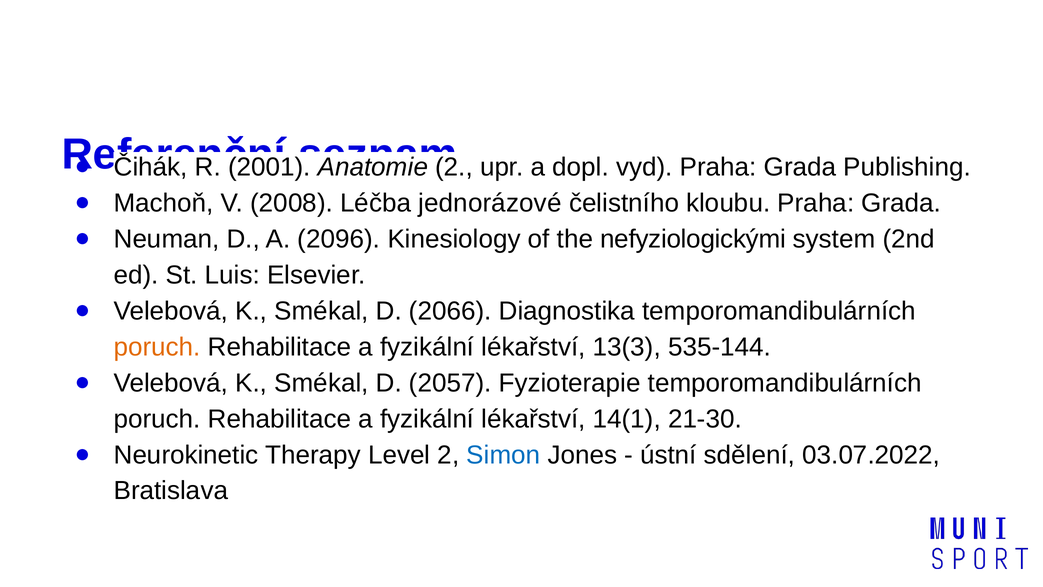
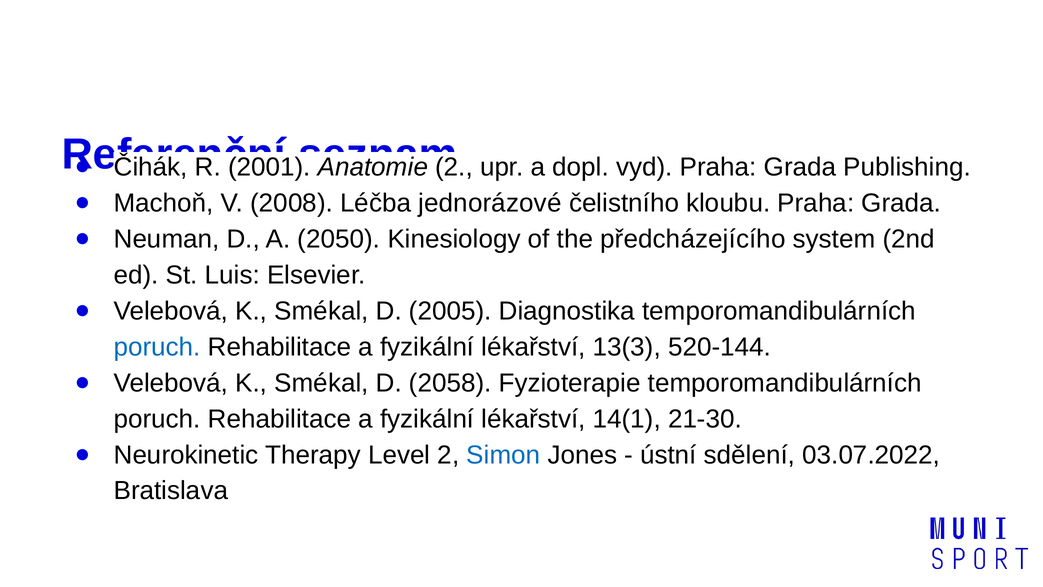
2096: 2096 -> 2050 (339, 239)
nefyziologickými: nefyziologickými -> předcházejícího (693, 239)
2066: 2066 -> 2005 (450, 311)
poruch colour: orange -> blue (157, 347)
535-144: 535-144 -> 520-144 (719, 347)
2057: 2057 -> 2058 (450, 383)
